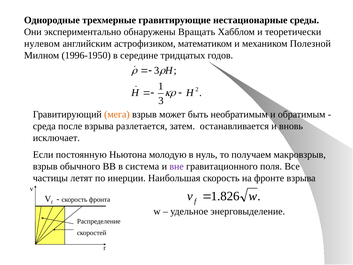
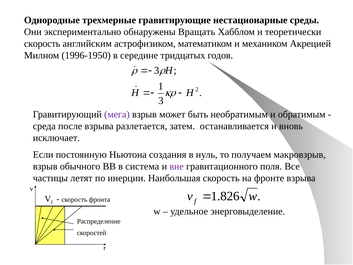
нулевом: нулевом -> скорость (42, 44)
Полезной: Полезной -> Акрецией (310, 44)
мега colour: orange -> purple (117, 114)
молодую: молодую -> создания (168, 154)
